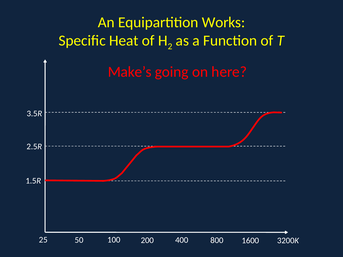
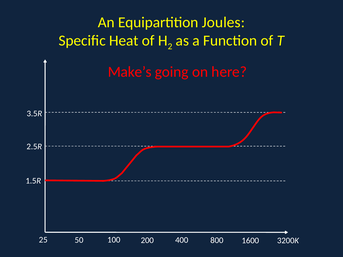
Works: Works -> Joules (223, 22)
